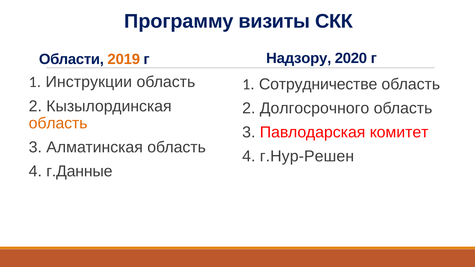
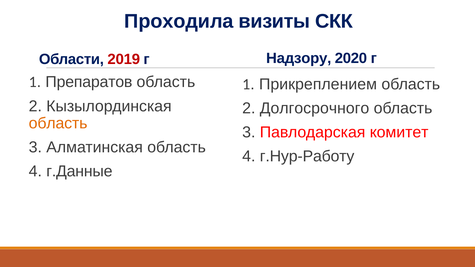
Программу: Программу -> Проходила (179, 21)
2019 colour: orange -> red (124, 59)
Инструкции: Инструкции -> Препаратов (89, 82)
Сотрудничестве: Сотрудничестве -> Прикреплением (318, 84)
г.Нур-Решен: г.Нур-Решен -> г.Нур-Работу (307, 156)
